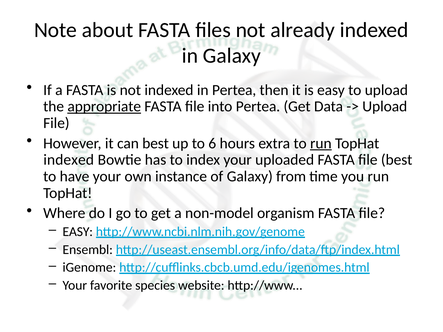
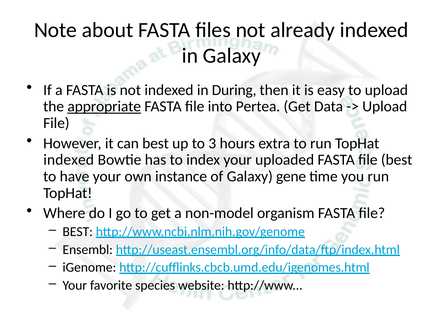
in Pertea: Pertea -> During (234, 90)
6: 6 -> 3 (212, 143)
run underline: present -> none (321, 143)
from: from -> gene (291, 177)
EASY: EASY -> BEST (78, 232)
